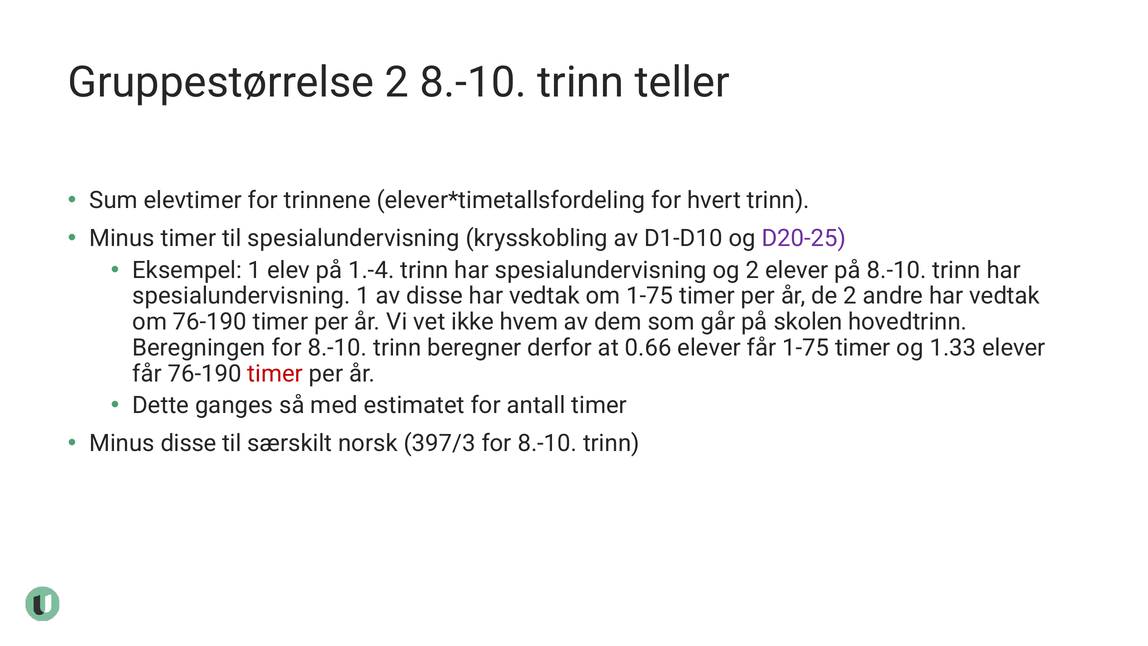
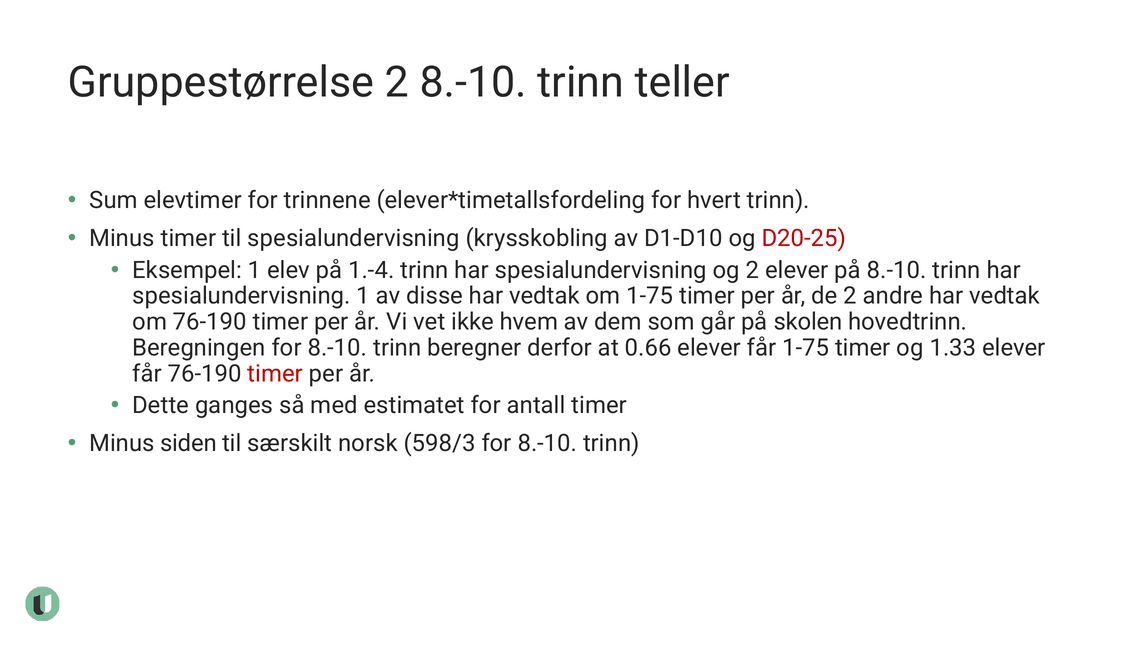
D20-25 colour: purple -> red (804, 238)
Minus disse: disse -> siden (189, 443)
397/3: 397/3 -> 598/3 (440, 443)
